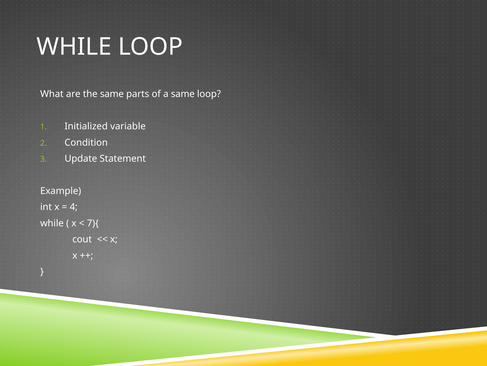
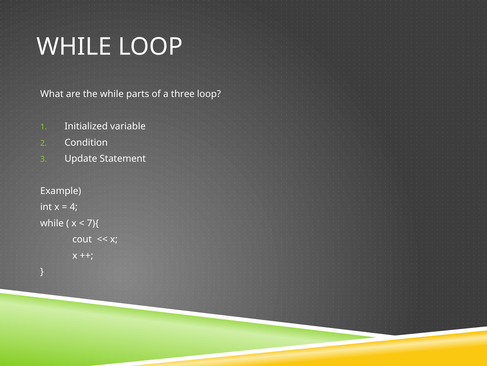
the same: same -> while (112, 94)
a same: same -> three (183, 94)
